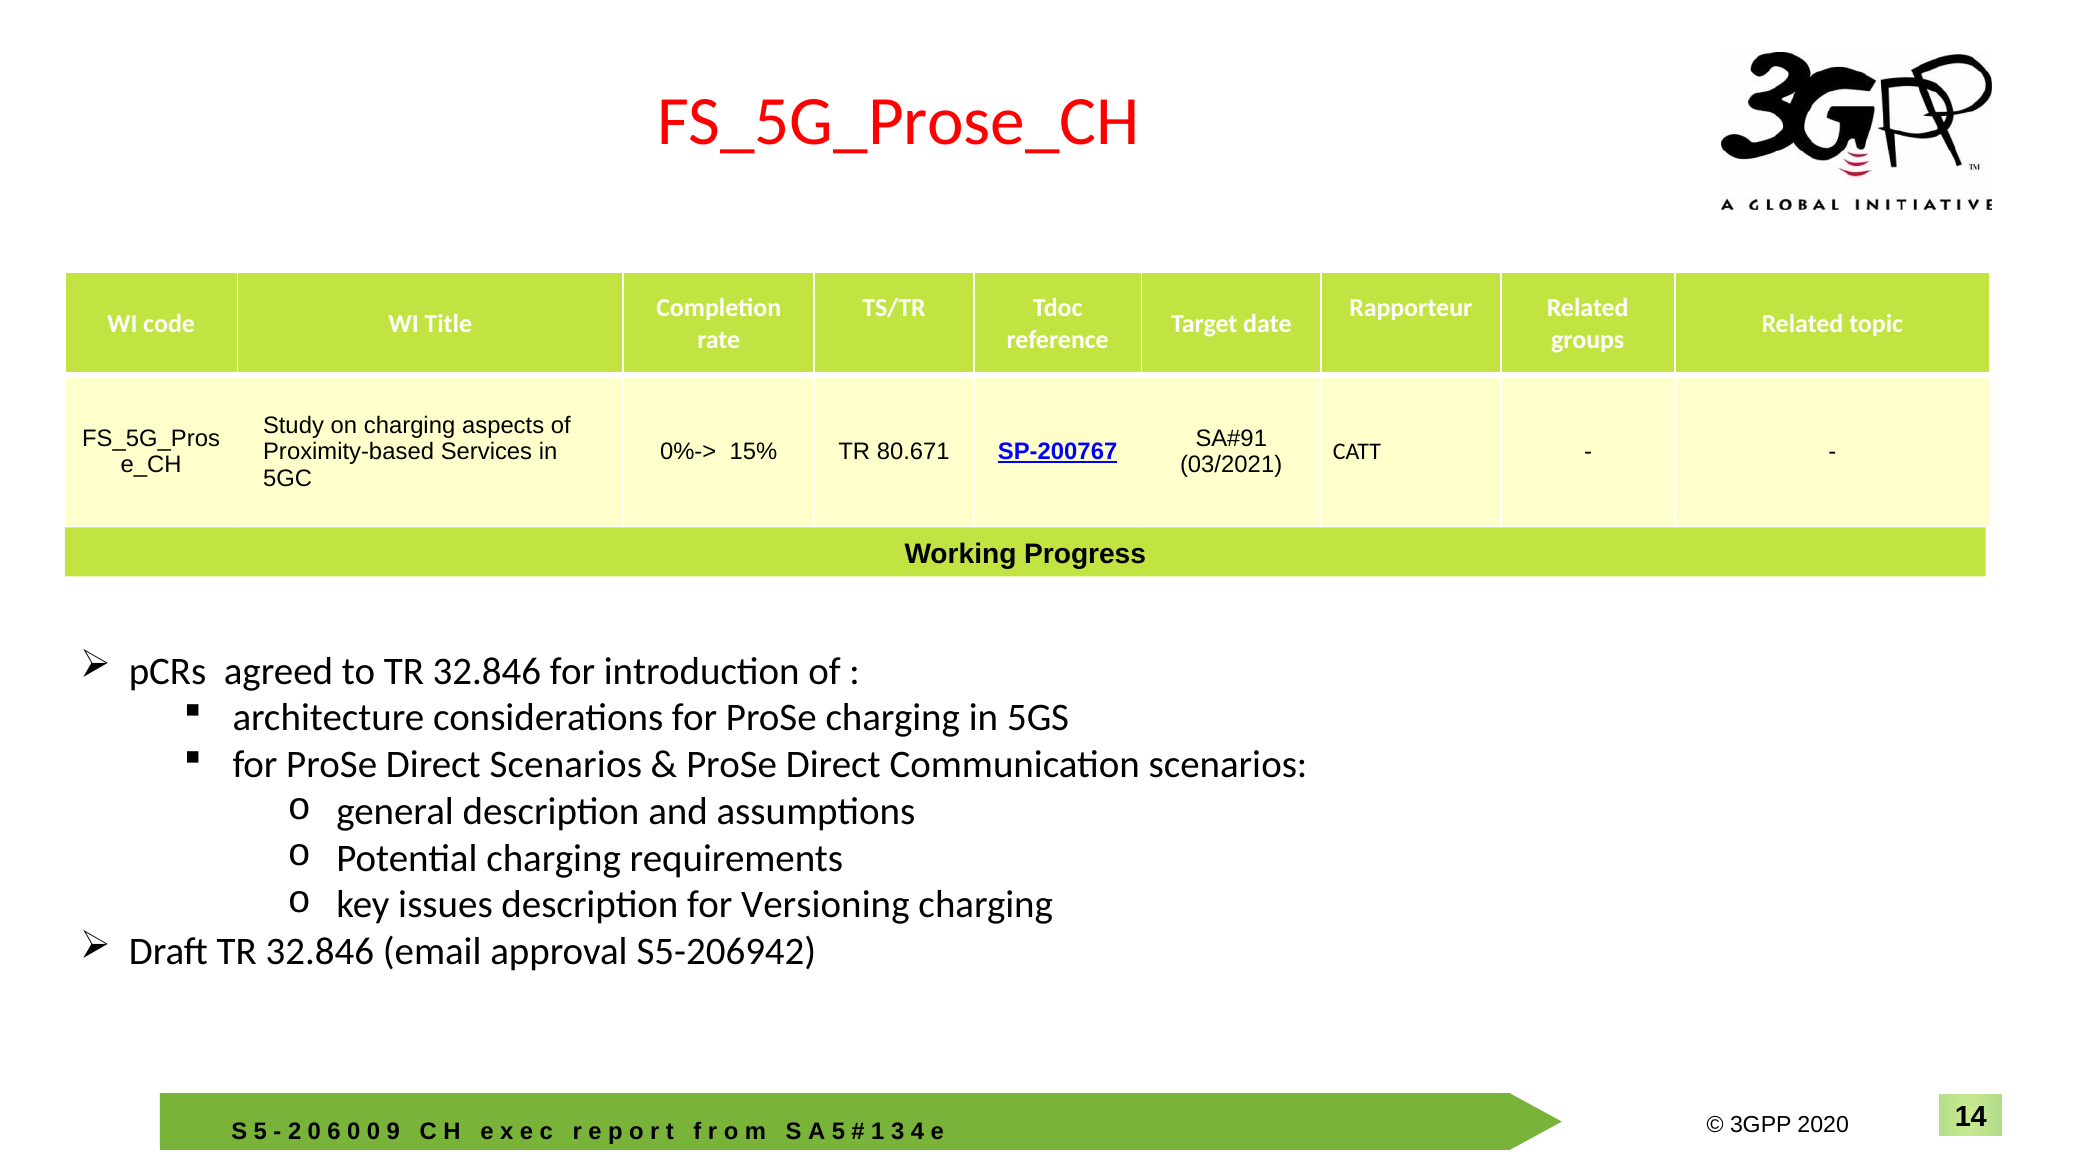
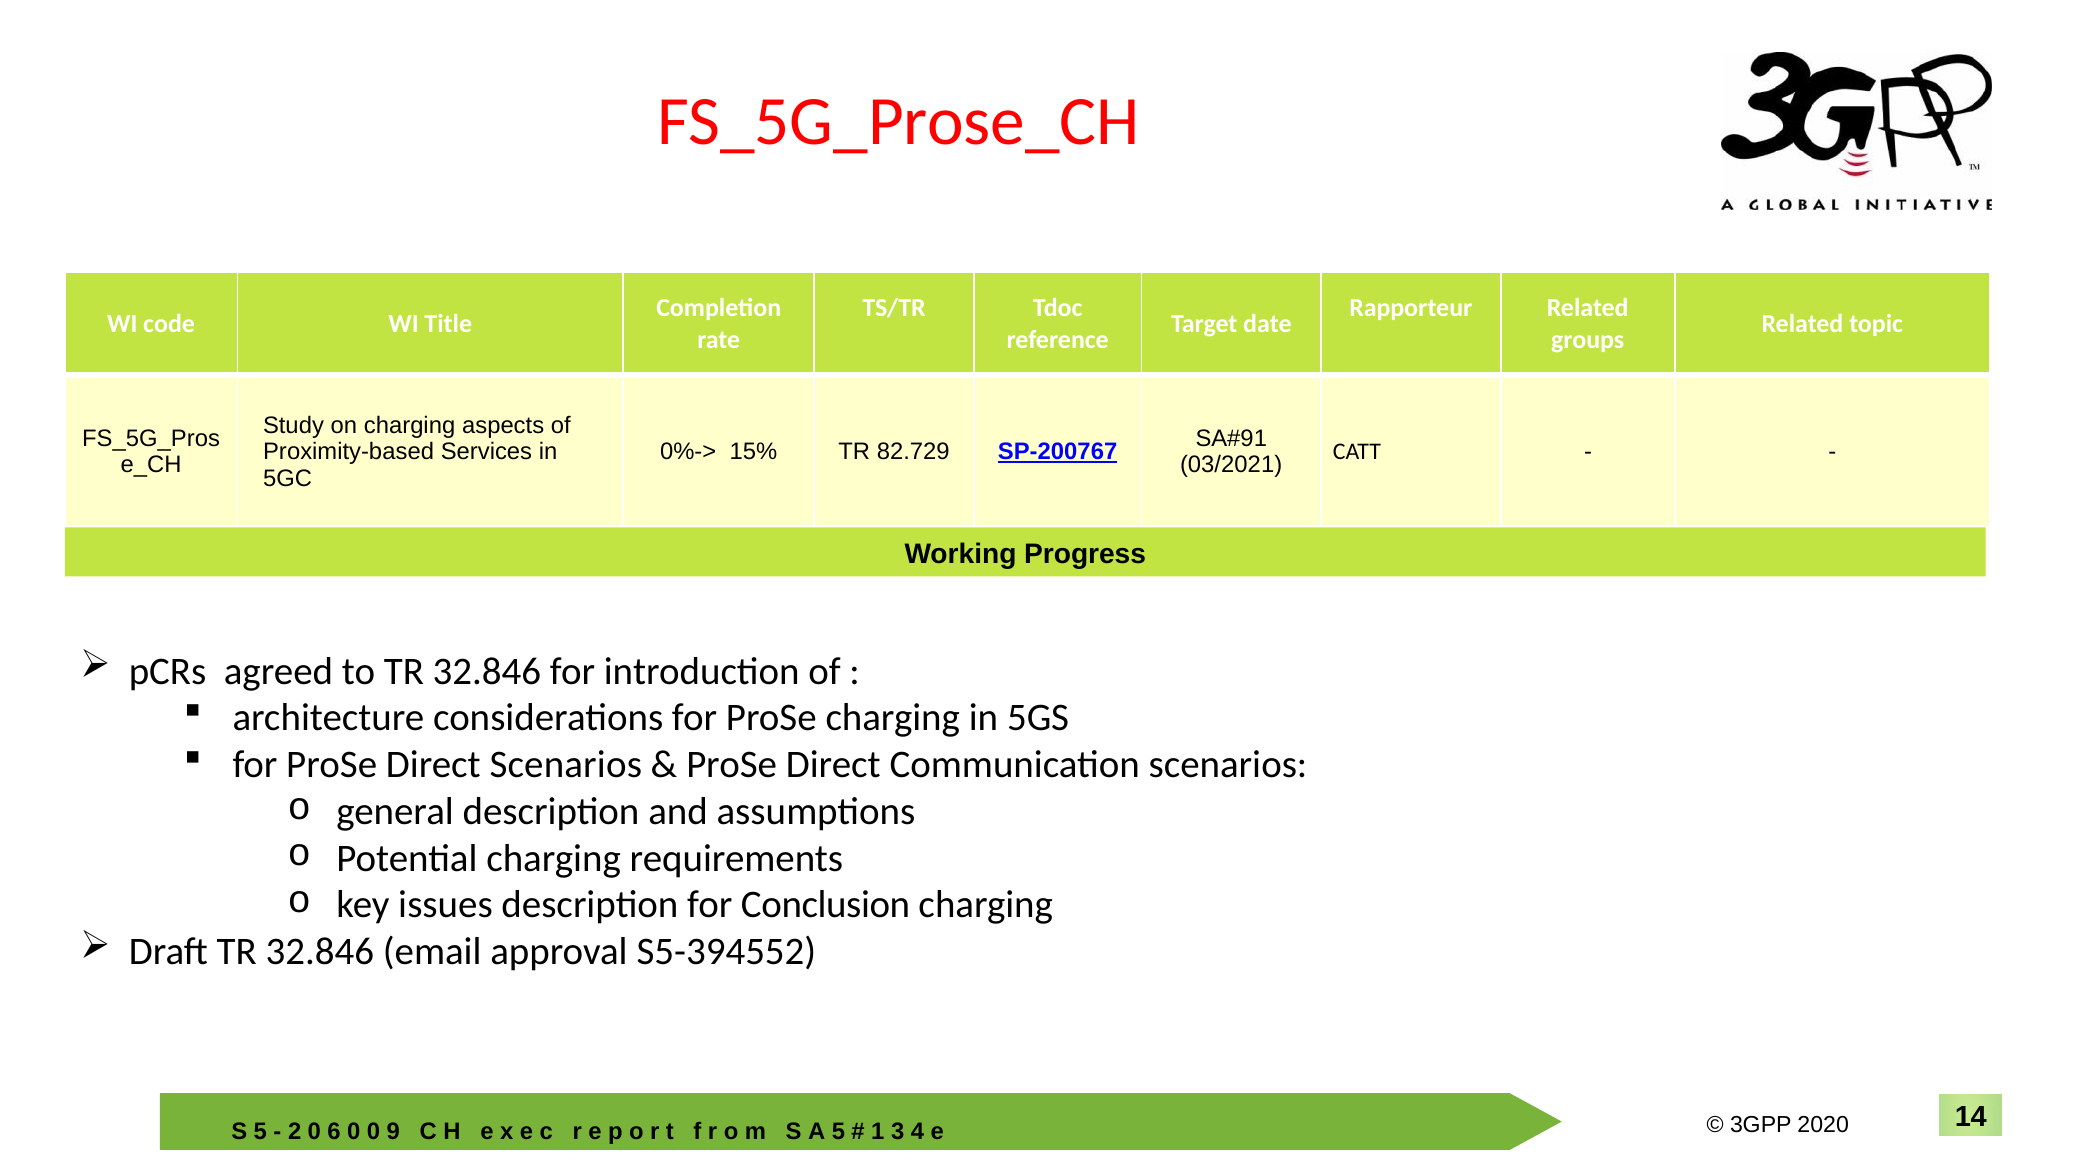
80.671: 80.671 -> 82.729 (913, 452)
Versioning: Versioning -> Conclusion (826, 905)
S5-206942: S5-206942 -> S5-394552 (726, 952)
